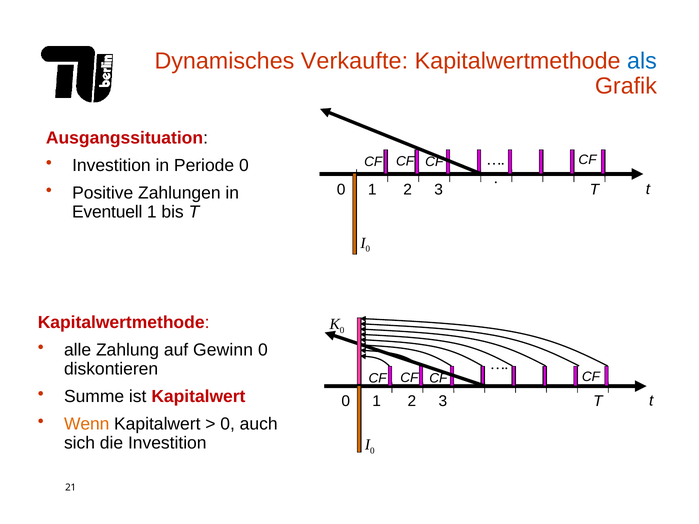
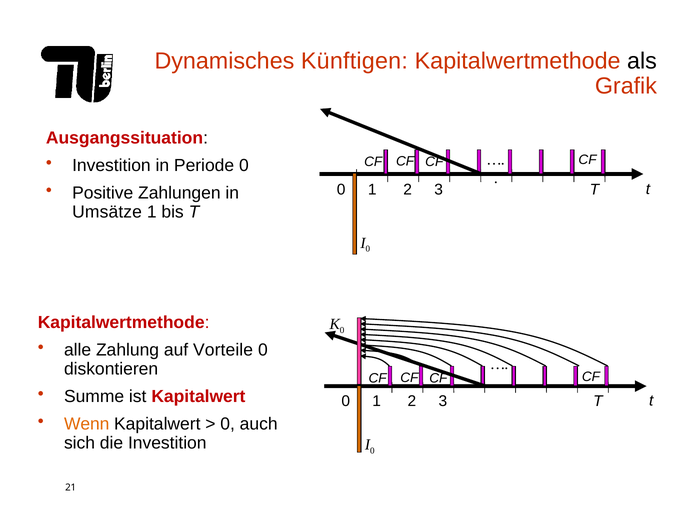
Verkaufte: Verkaufte -> Künftigen (354, 61)
als colour: blue -> black (642, 61)
Eventuell: Eventuell -> Umsätze (107, 212)
Gewinn: Gewinn -> Vorteile (223, 350)
